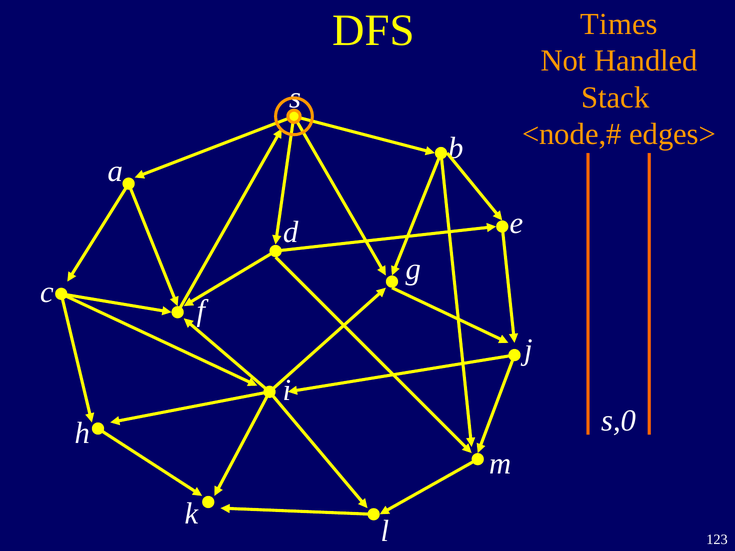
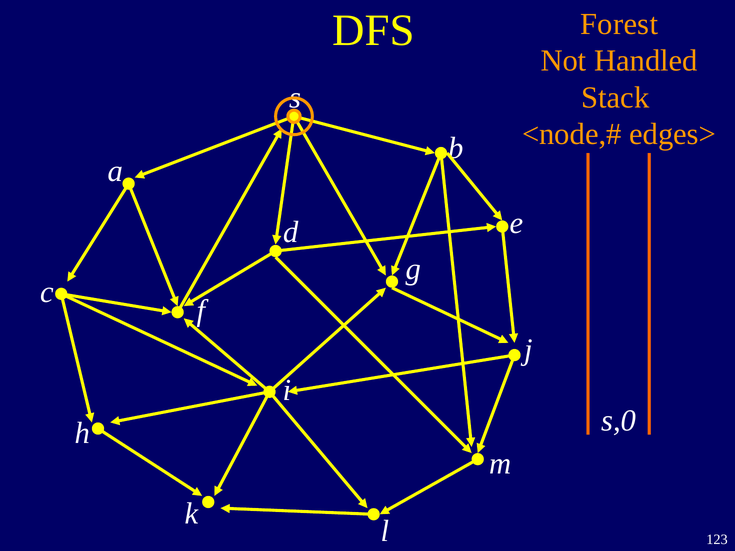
Times: Times -> Forest (619, 24)
